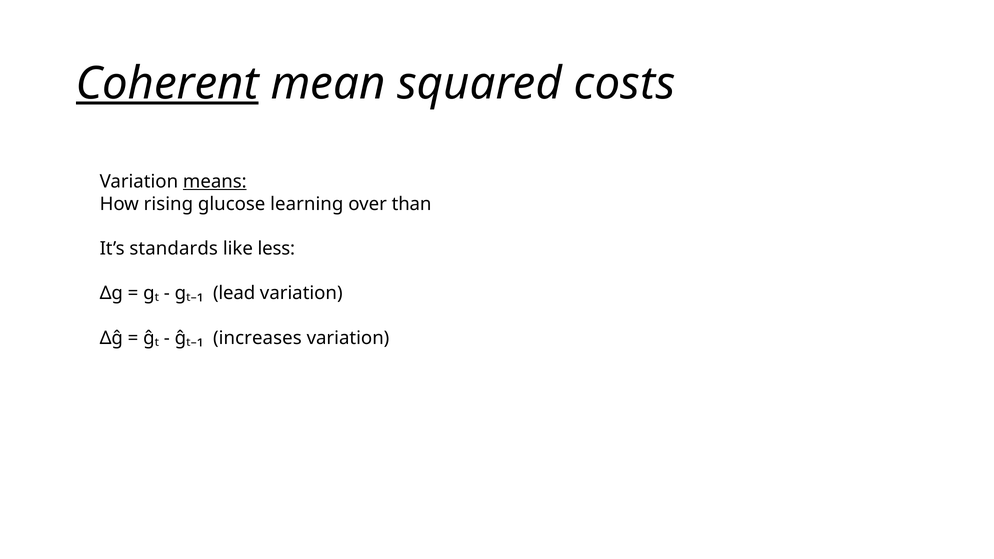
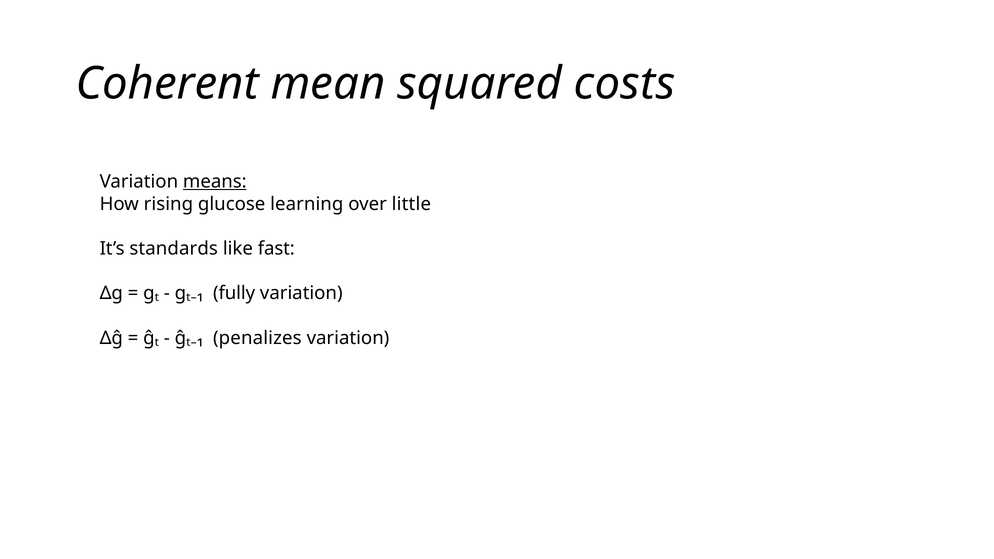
Coherent underline: present -> none (167, 83)
than: than -> little (411, 204)
less: less -> fast (276, 249)
lead: lead -> fully (234, 293)
increases: increases -> penalizes (257, 338)
